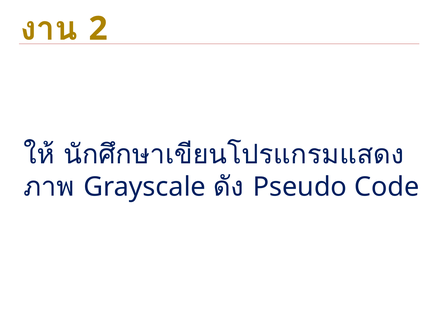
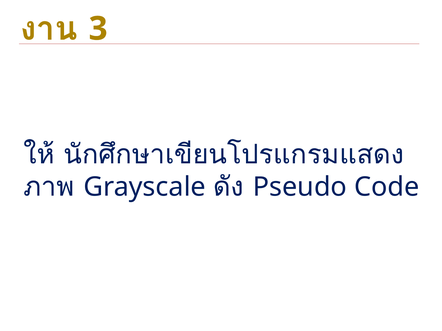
2: 2 -> 3 (98, 29)
